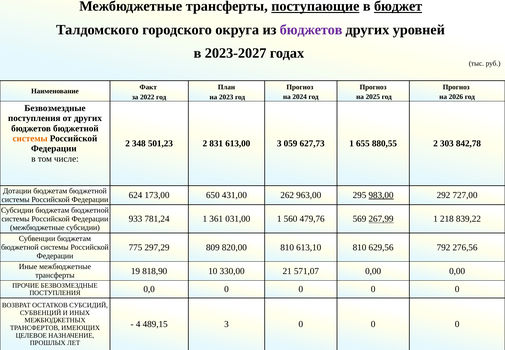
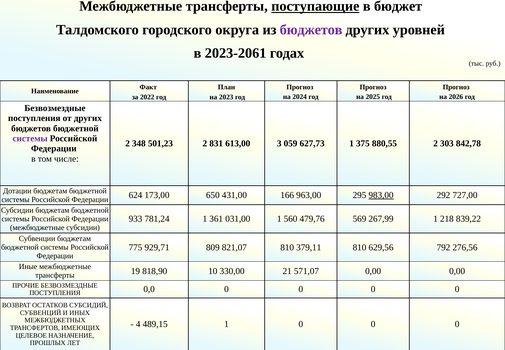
бюджет underline: present -> none (398, 6)
2023-2027: 2023-2027 -> 2023-2061 (236, 53)
системы colour: orange -> purple (30, 138)
655: 655 -> 375 (363, 143)
262: 262 -> 166 (287, 195)
267,99 underline: present -> none (381, 219)
297,29: 297,29 -> 929,71 (157, 247)
820,00: 820,00 -> 821,07 (234, 247)
613,10: 613,10 -> 379,11 (309, 247)
489,15 3: 3 -> 1 (226, 324)
